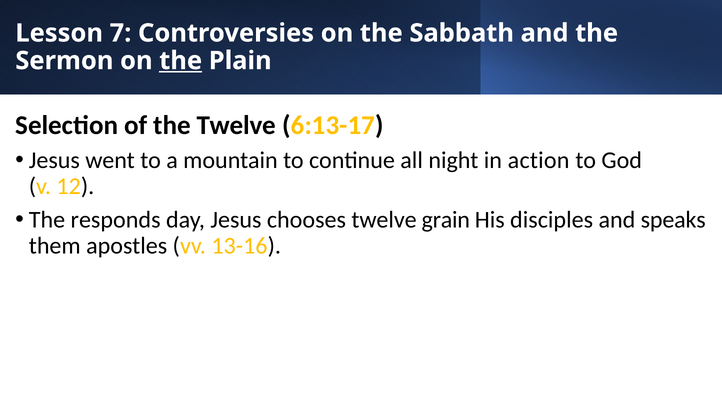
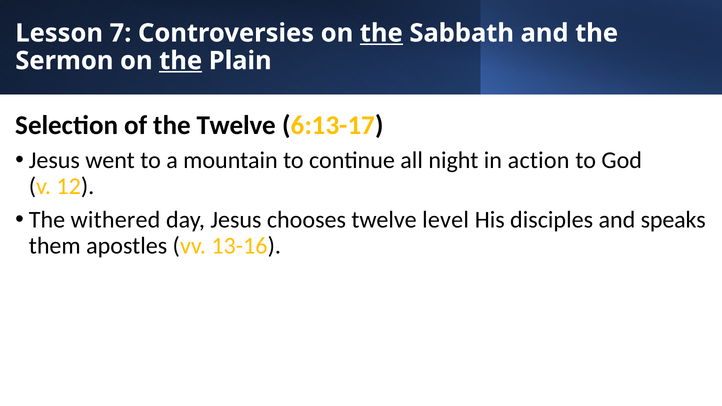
the underline: none -> present (381, 33)
responds: responds -> withered (115, 220)
grain: grain -> level (446, 220)
